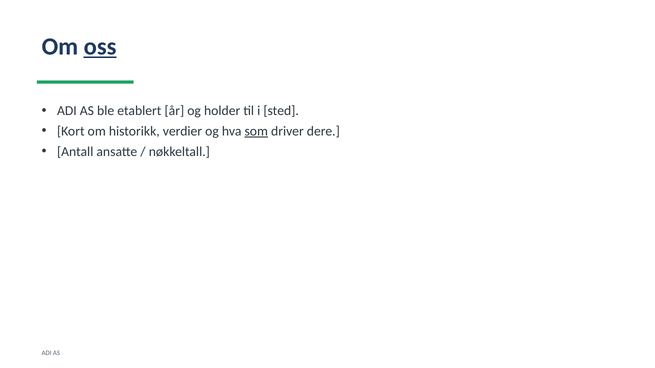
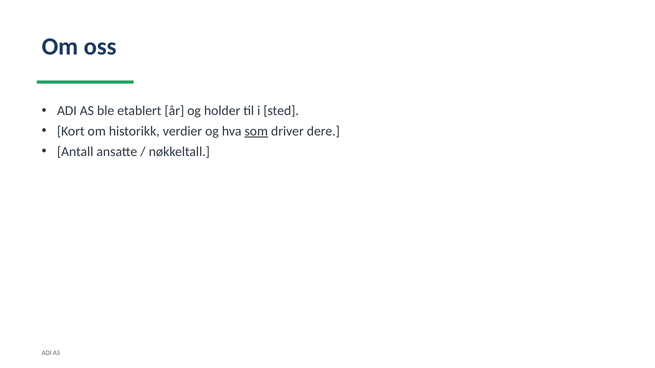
oss underline: present -> none (100, 47)
